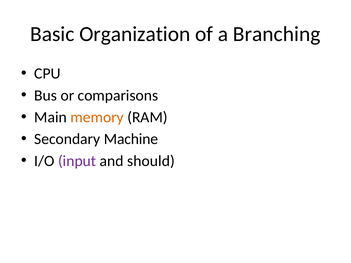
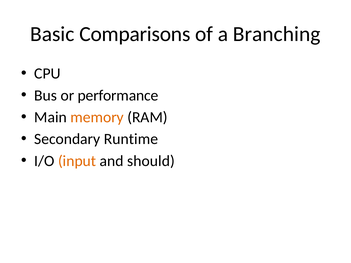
Organization: Organization -> Comparisons (135, 34)
comparisons: comparisons -> performance (118, 95)
Machine: Machine -> Runtime (131, 139)
input colour: purple -> orange (77, 161)
